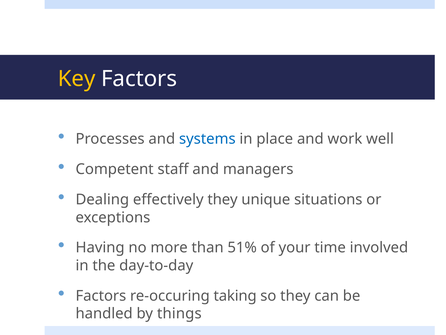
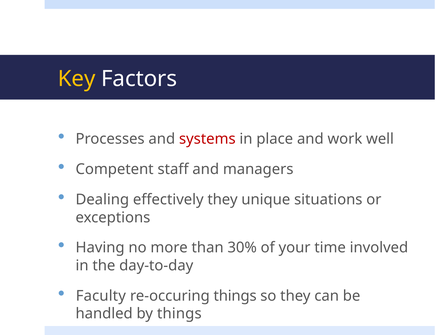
systems colour: blue -> red (207, 139)
51%: 51% -> 30% (242, 247)
Factors: Factors -> Faculty (101, 295)
re-occuring taking: taking -> things (235, 295)
